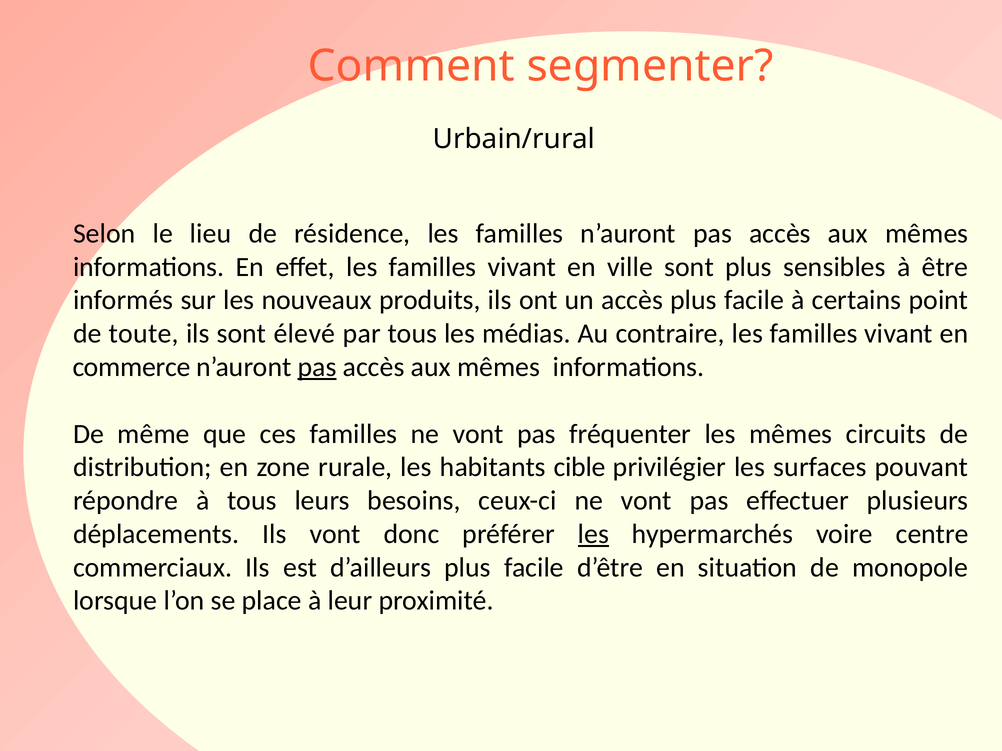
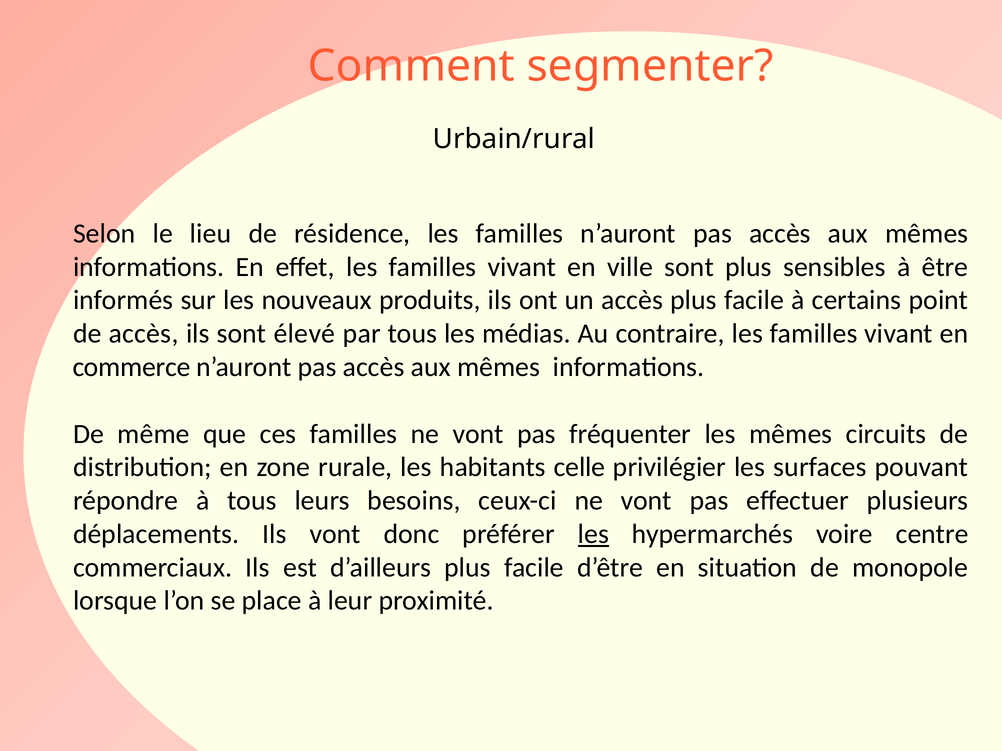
de toute: toute -> accès (144, 334)
pas underline: present -> none (317, 367)
cible: cible -> celle (580, 468)
